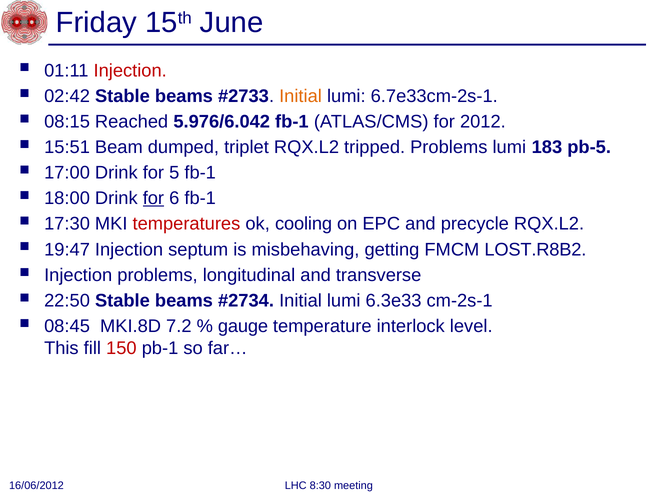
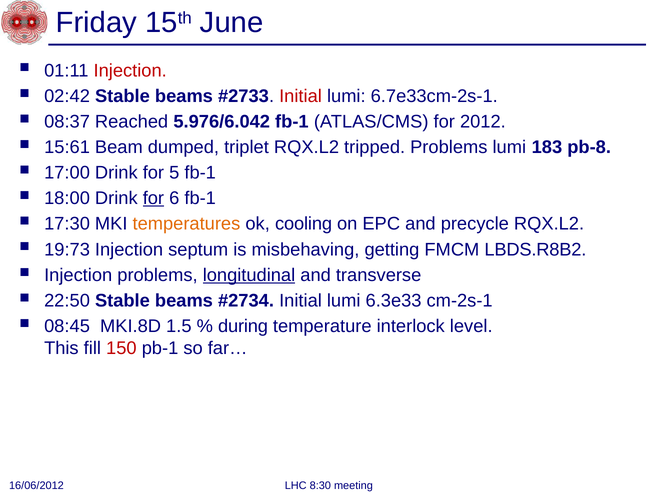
Initial colour: orange -> red (301, 96)
08:15: 08:15 -> 08:37 (67, 122)
15:51: 15:51 -> 15:61 (67, 147)
pb-5: pb-5 -> pb-8 (589, 147)
temperatures colour: red -> orange (186, 224)
19:47: 19:47 -> 19:73 (67, 250)
LOST.R8B2: LOST.R8B2 -> LBDS.R8B2 (535, 250)
longitudinal underline: none -> present (249, 275)
7.2: 7.2 -> 1.5 (179, 327)
gauge: gauge -> during (243, 327)
